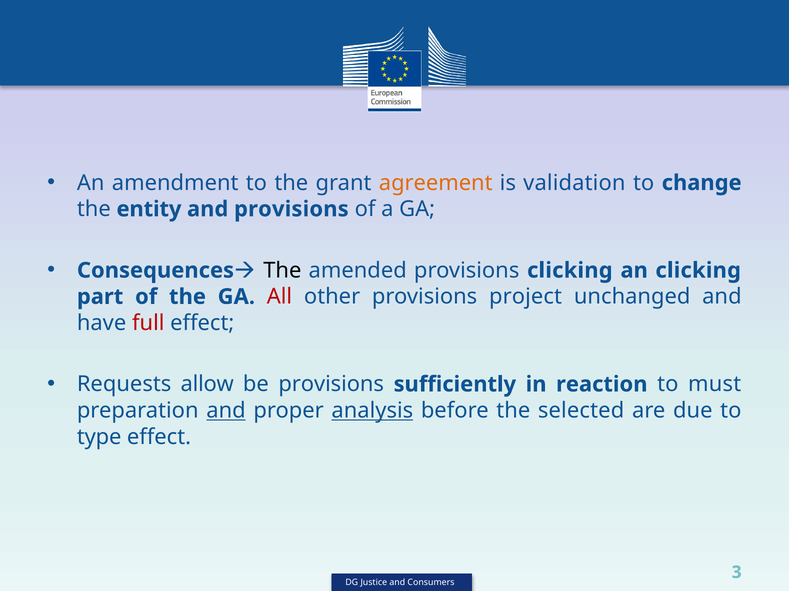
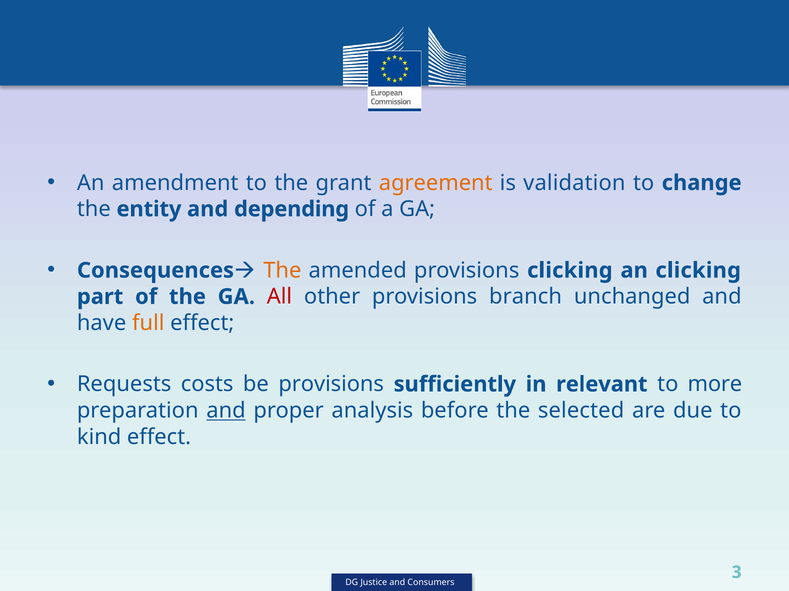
and provisions: provisions -> depending (292, 209)
The colour: black -> orange (282, 271)
project: project -> branch (526, 297)
full colour: red -> orange (148, 323)
allow: allow -> costs (207, 385)
reaction: reaction -> relevant (602, 385)
must: must -> more (715, 385)
analysis underline: present -> none (372, 411)
type: type -> kind (99, 437)
